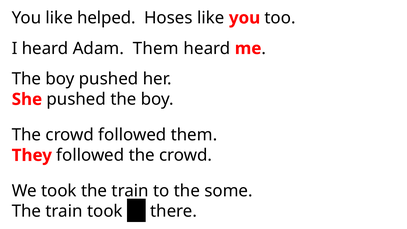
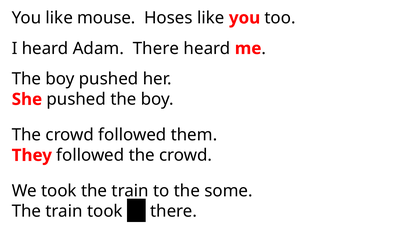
helped: helped -> mouse (106, 18)
Adam Them: Them -> There (156, 48)
